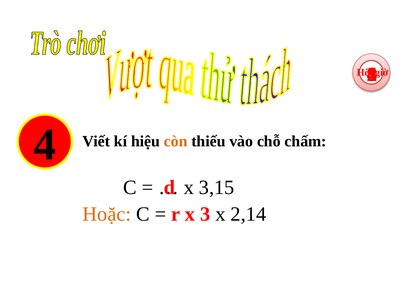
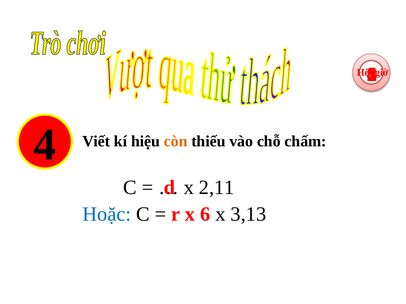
3,15: 3,15 -> 2,11 (217, 188)
Hoặc colour: orange -> blue (107, 215)
3: 3 -> 6 (205, 215)
2,14: 2,14 -> 3,13 (248, 215)
